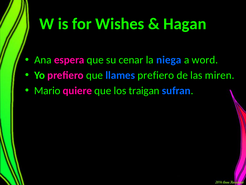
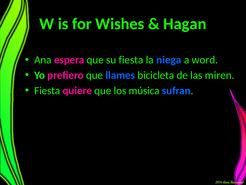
su cenar: cenar -> fiesta (131, 60)
llames prefiero: prefiero -> bicicleta (156, 75)
Mario: Mario -> Fiesta (47, 90)
traigan: traigan -> música (144, 90)
